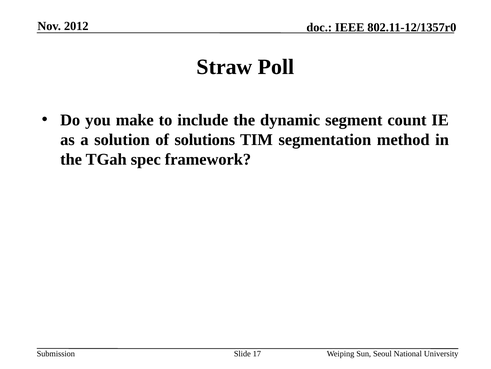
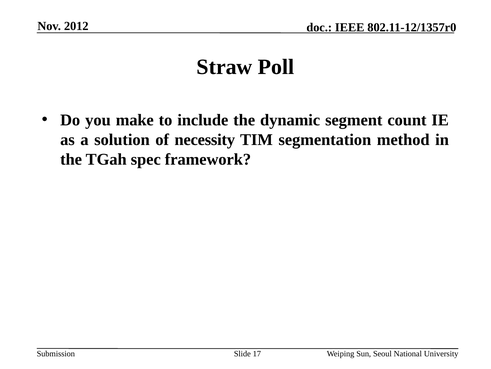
solutions: solutions -> necessity (205, 139)
